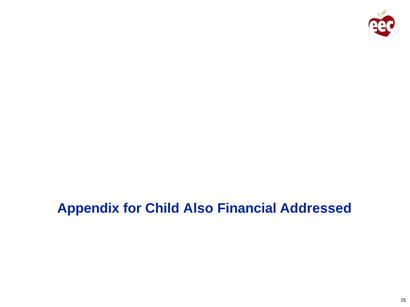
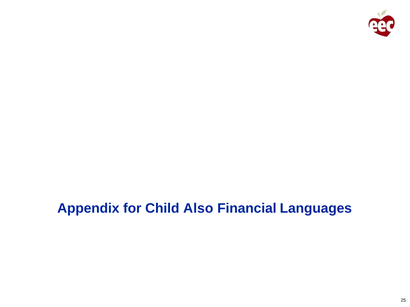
Addressed: Addressed -> Languages (316, 209)
